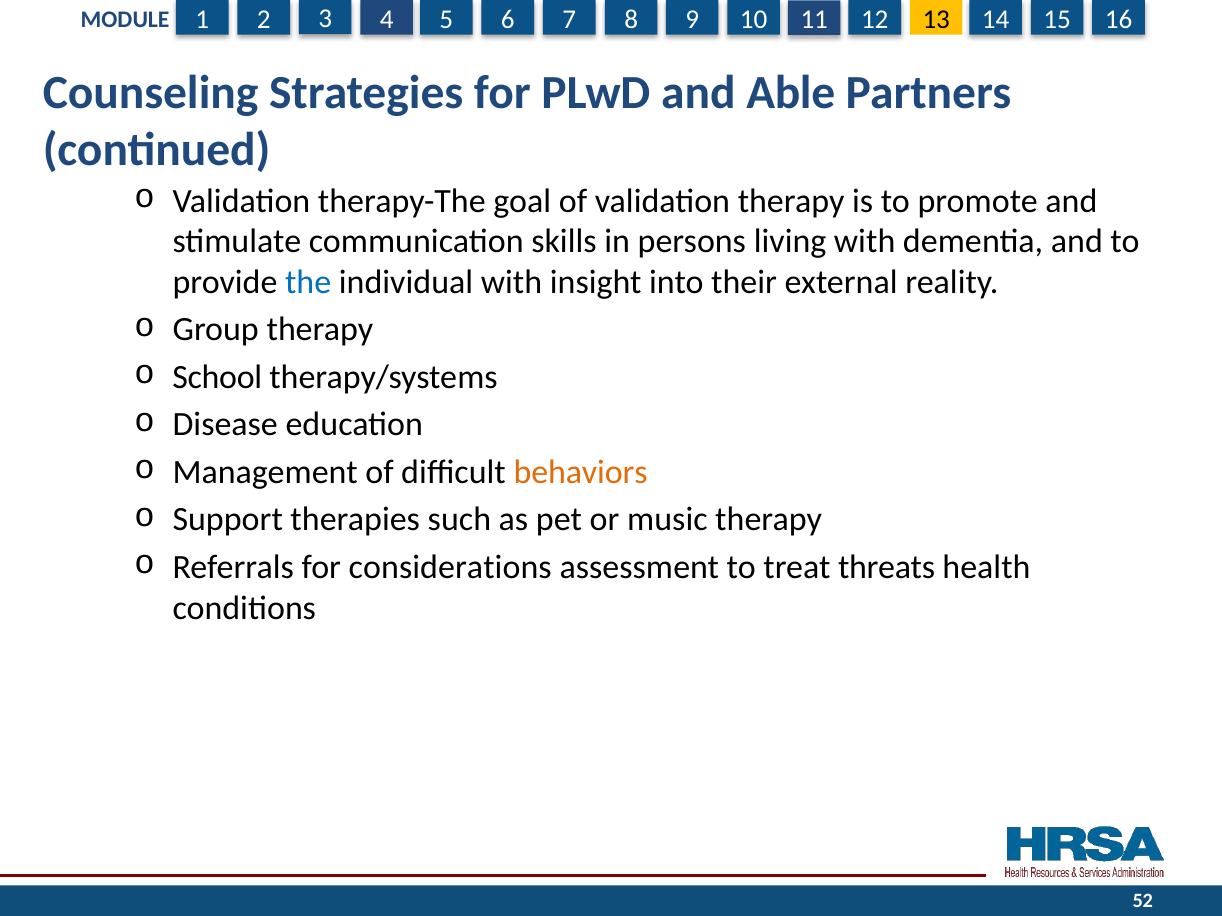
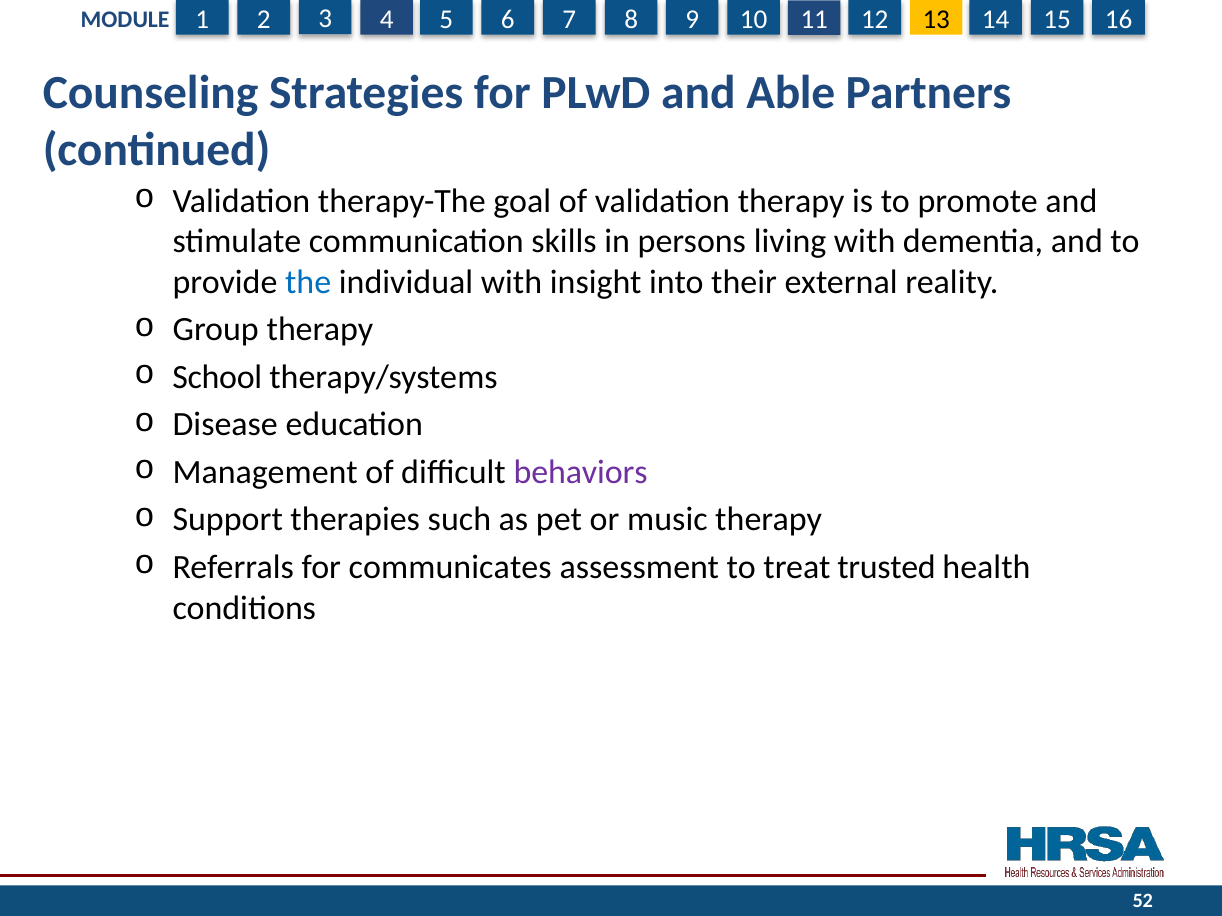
behaviors colour: orange -> purple (581, 473)
considerations: considerations -> communicates (450, 568)
threats: threats -> trusted (887, 568)
